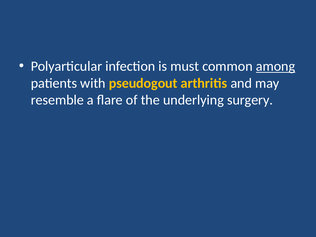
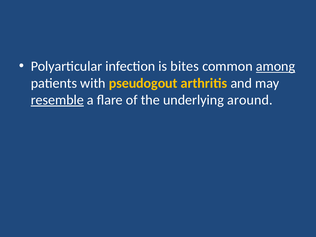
must: must -> bites (185, 66)
resemble underline: none -> present (57, 100)
surgery: surgery -> around (250, 100)
